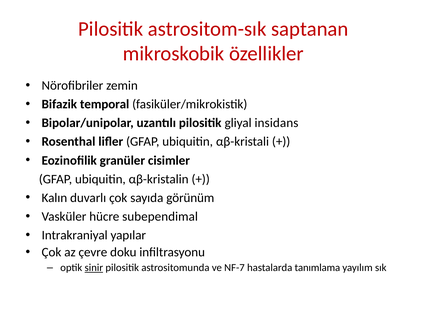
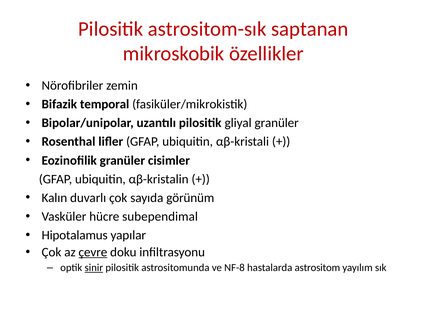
gliyal insidans: insidans -> granüler (277, 123)
Intrakraniyal: Intrakraniyal -> Hipotalamus (75, 235)
çevre underline: none -> present (93, 252)
NF-7: NF-7 -> NF-8 (234, 268)
tanımlama: tanımlama -> astrositom (317, 268)
